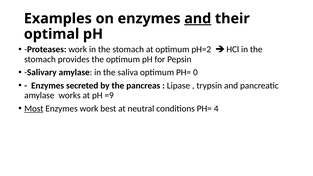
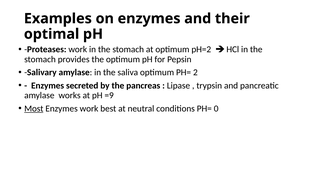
and underline: present -> none (198, 19)
0: 0 -> 2 (195, 72)
4: 4 -> 0 (216, 109)
